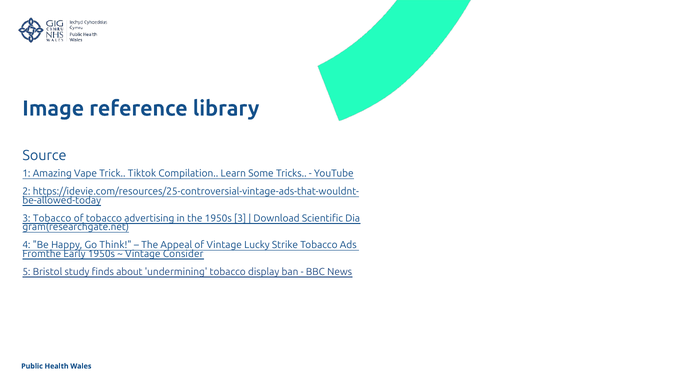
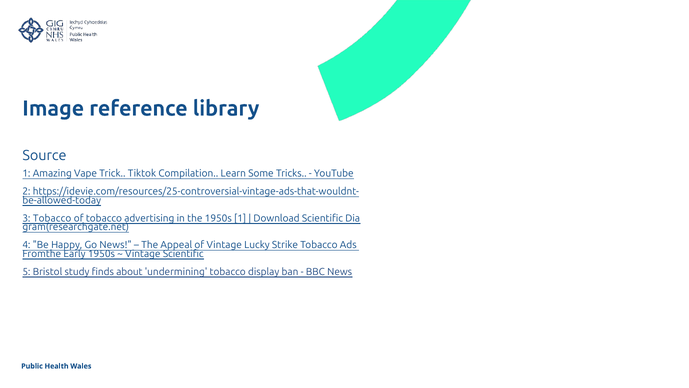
1950s 3: 3 -> 1 (240, 218)
Go Think: Think -> News (115, 245)
Vintage Consider: Consider -> Scientific (183, 254)
